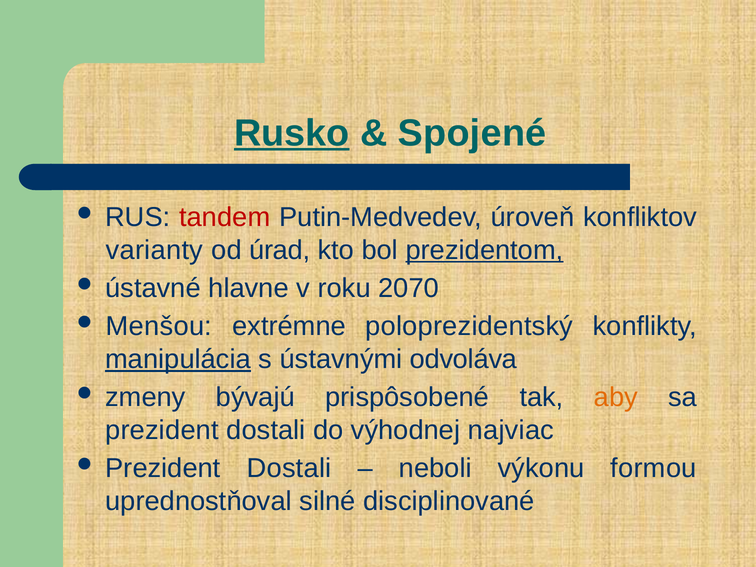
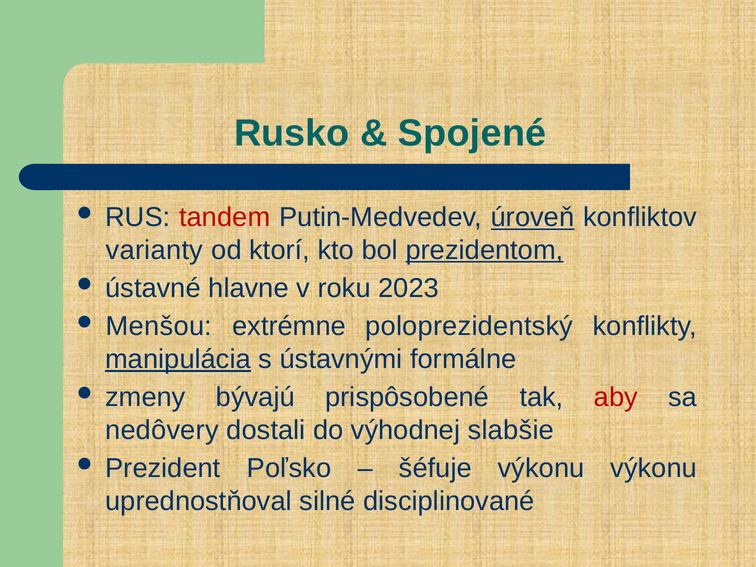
Rusko underline: present -> none (292, 133)
úroveň underline: none -> present (533, 217)
úrad: úrad -> ktorí (280, 250)
2070: 2070 -> 2023 (409, 288)
odvoláva: odvoláva -> formálne (463, 359)
aby colour: orange -> red (616, 397)
prezident: prezident -> nedôvery (162, 430)
najviac: najviac -> slabšie (511, 430)
Dostali: Dostali -> Poľsko (289, 468)
neboli: neboli -> šéfuje (435, 468)
výkonu formou: formou -> výkonu (654, 468)
